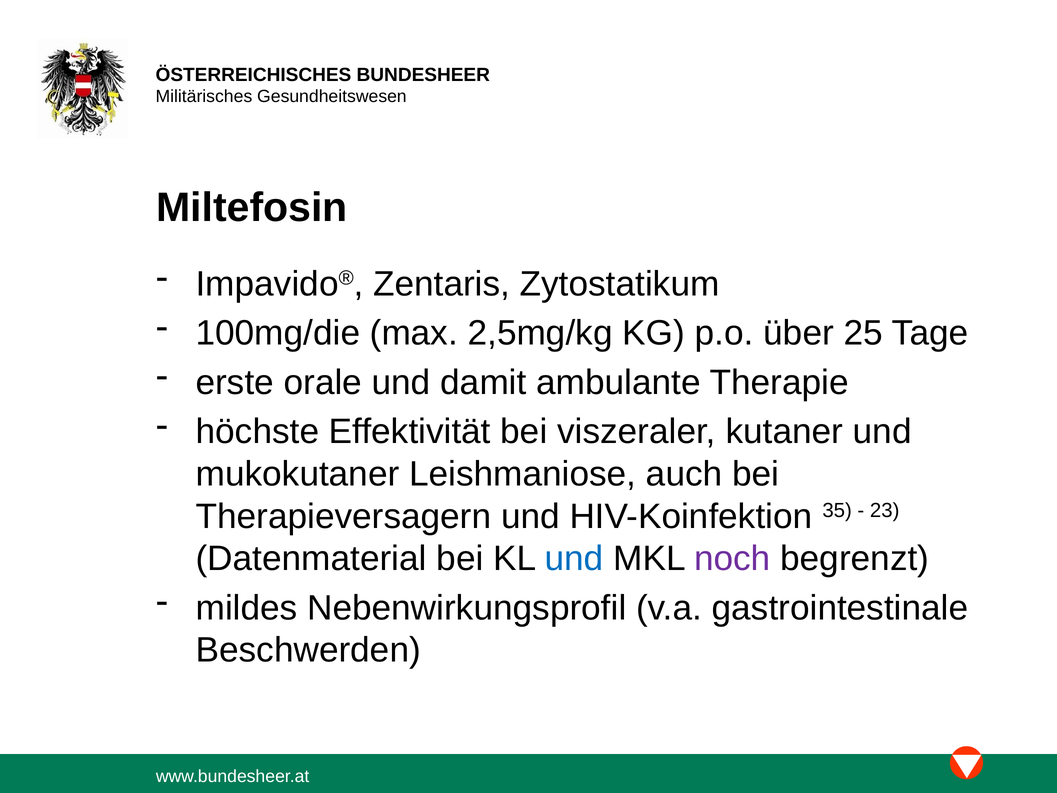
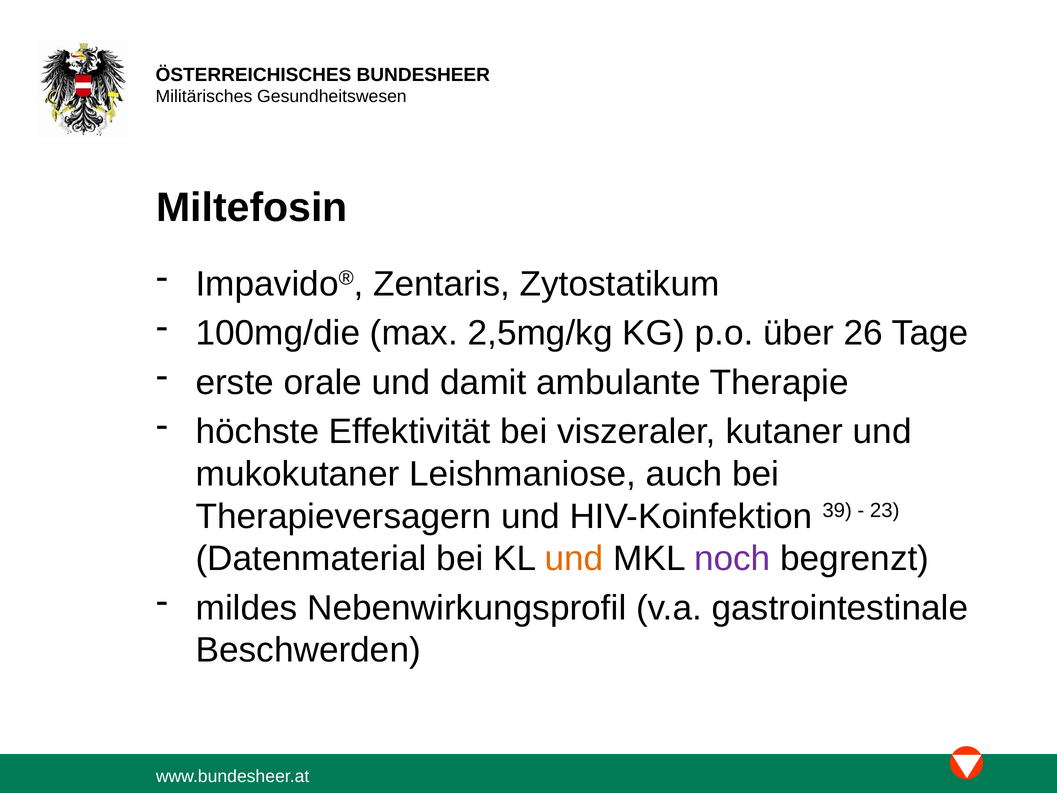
25: 25 -> 26 (863, 333)
35: 35 -> 39 (837, 511)
und colour: blue -> orange (574, 559)
